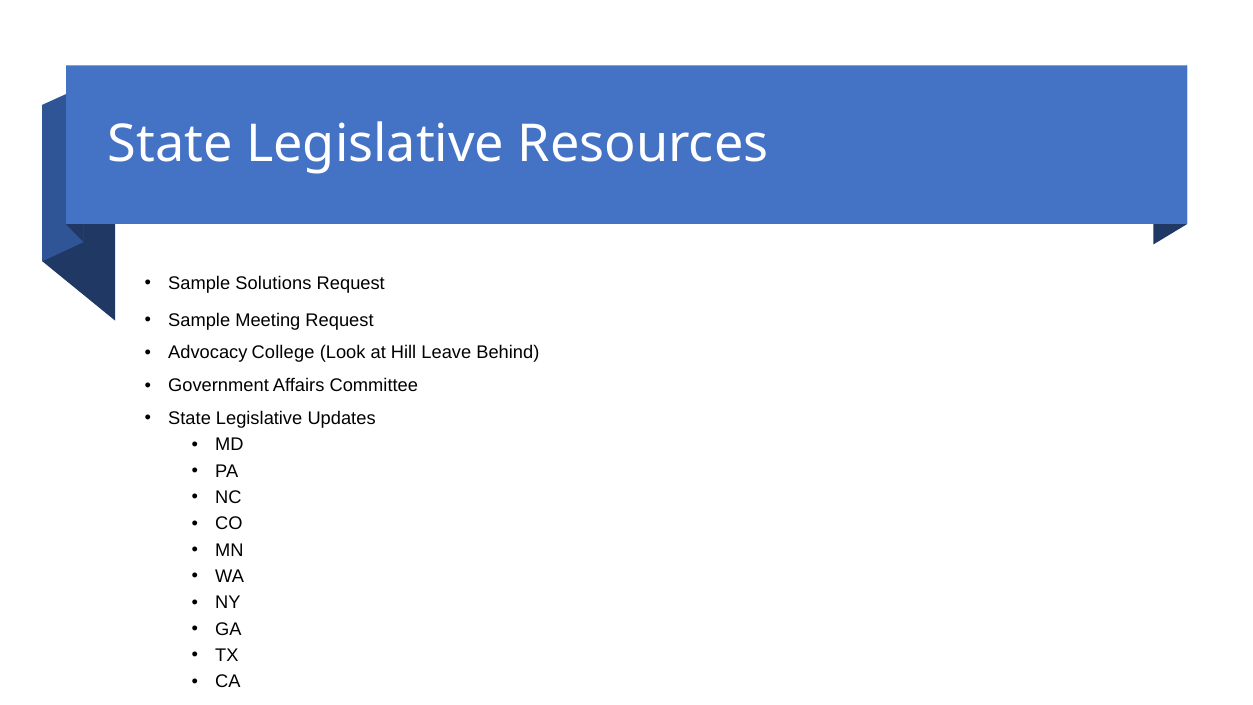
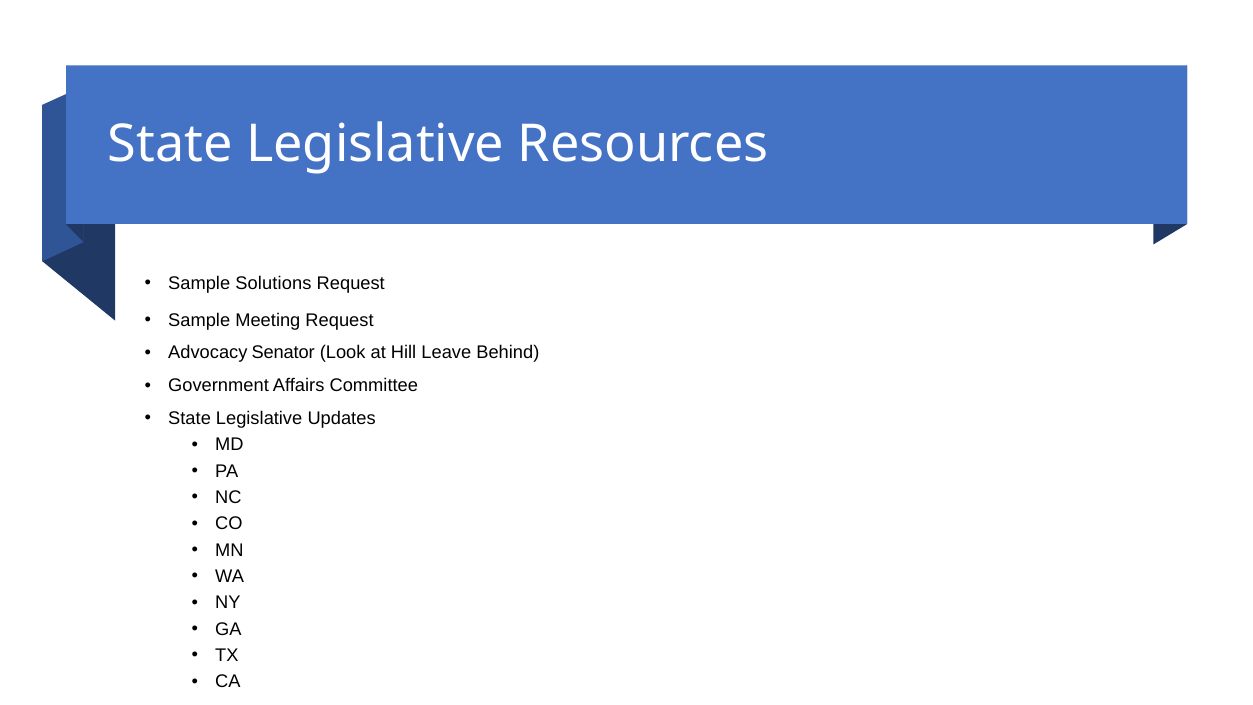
College: College -> Senator (283, 353)
